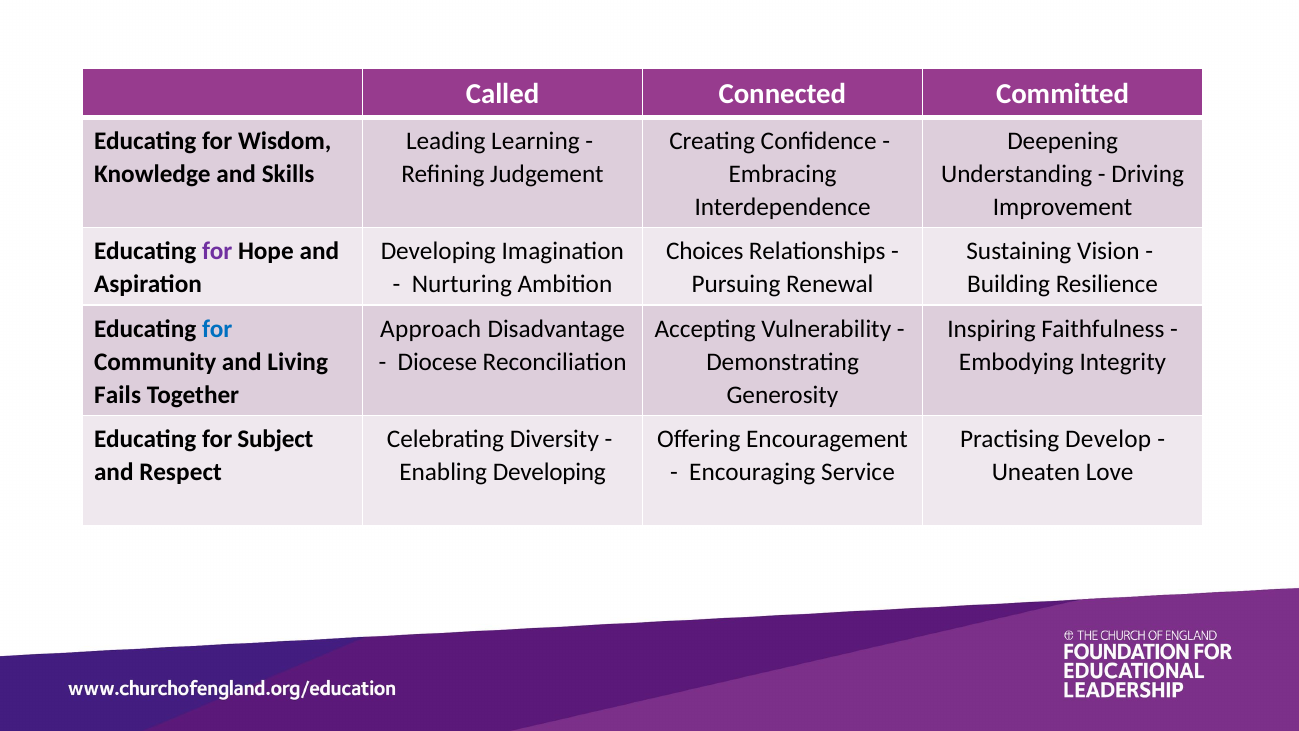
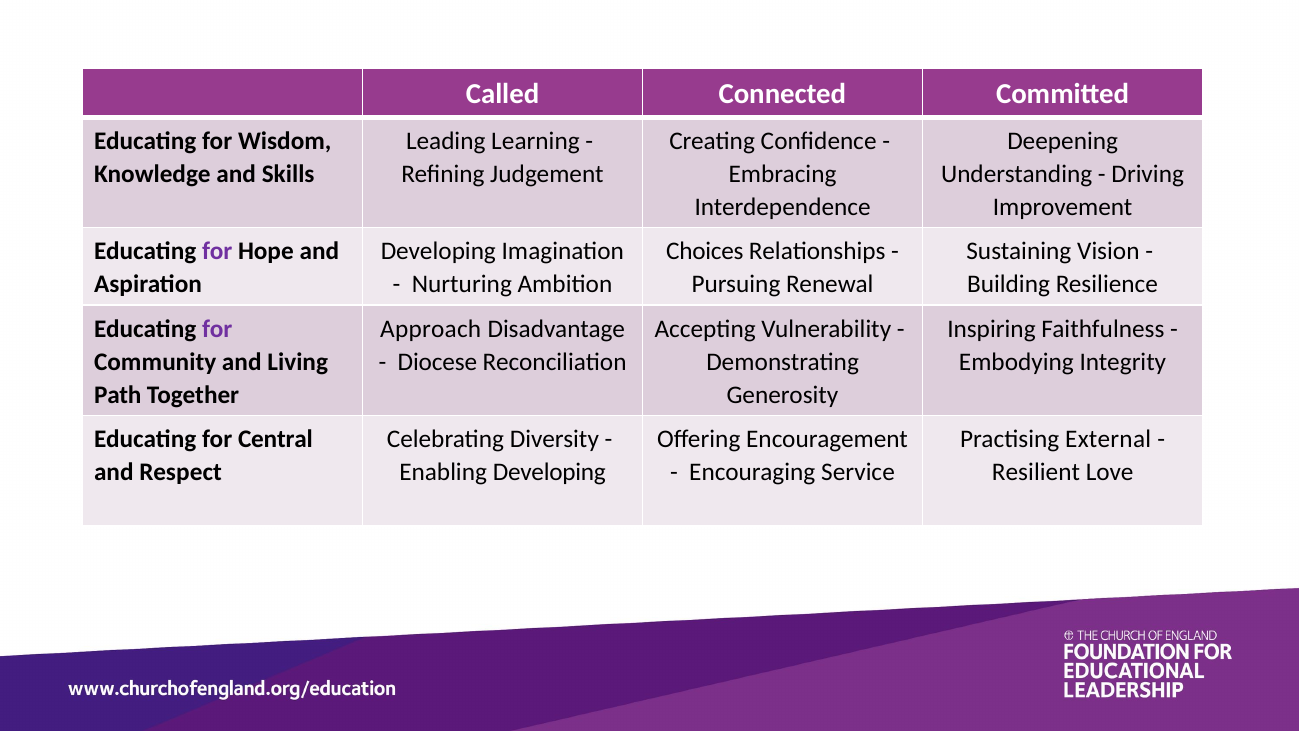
for colour: blue -> purple (217, 329)
Fails: Fails -> Path (118, 395)
Subject: Subject -> Central (275, 439)
Develop: Develop -> External (1108, 439)
Uneaten: Uneaten -> Resilient (1036, 472)
